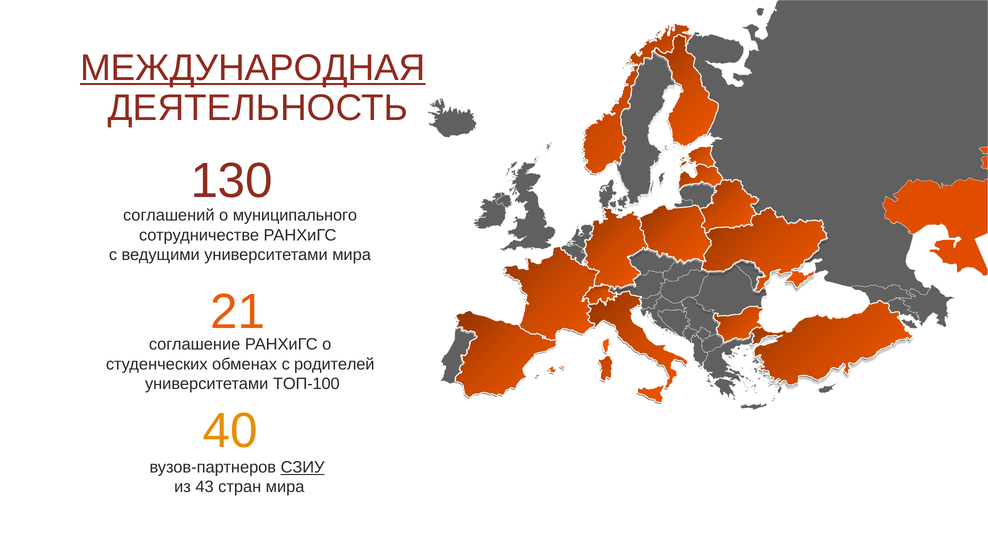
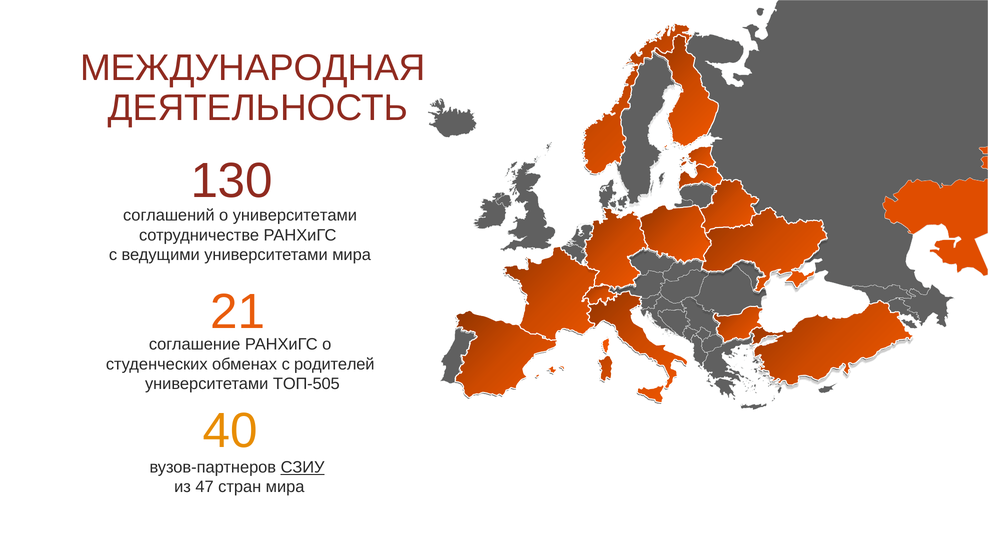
МЕЖДУНАРОДНАЯ underline: present -> none (253, 68)
о муниципального: муниципального -> университетами (295, 215)
ТОП-100: ТОП-100 -> ТОП-505 (306, 384)
43: 43 -> 47 (205, 487)
